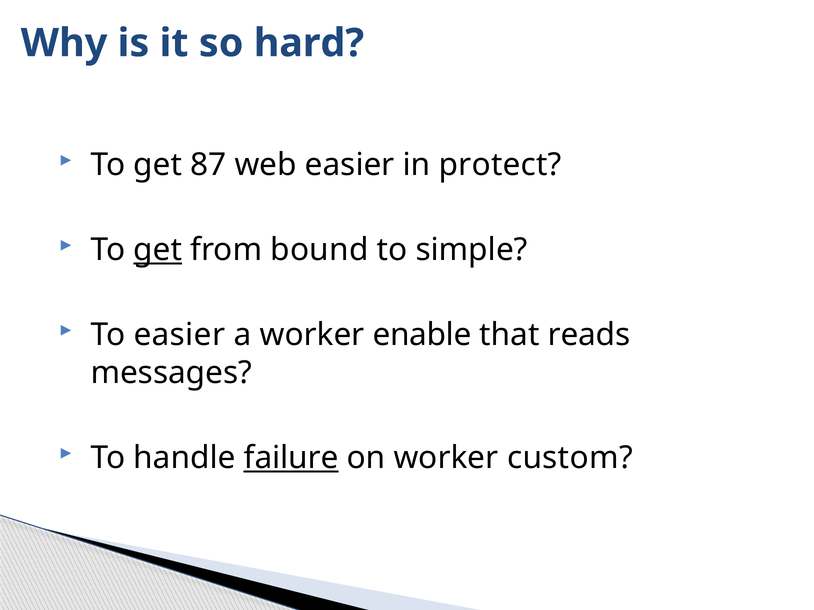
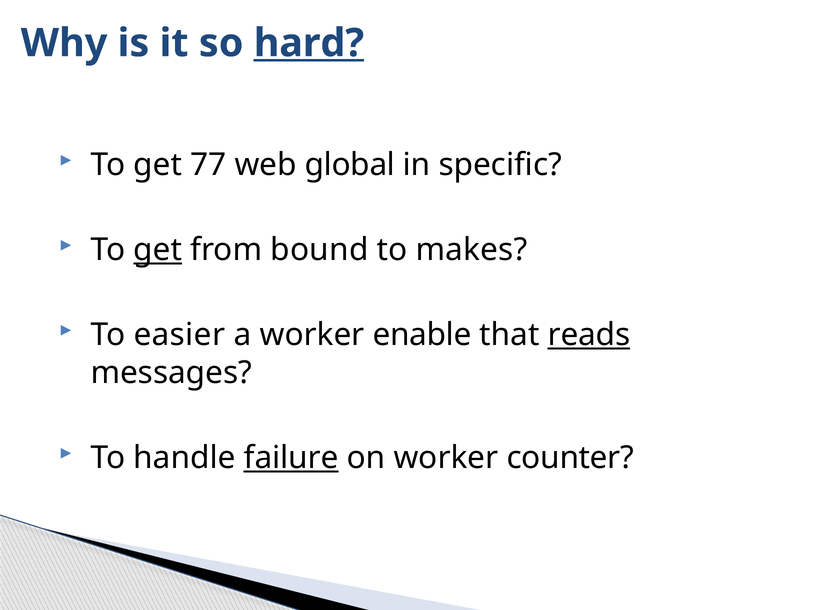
hard underline: none -> present (309, 43)
87: 87 -> 77 (208, 165)
web easier: easier -> global (350, 165)
protect: protect -> specific (500, 165)
simple: simple -> makes (472, 250)
reads underline: none -> present (589, 335)
custom: custom -> counter (570, 458)
